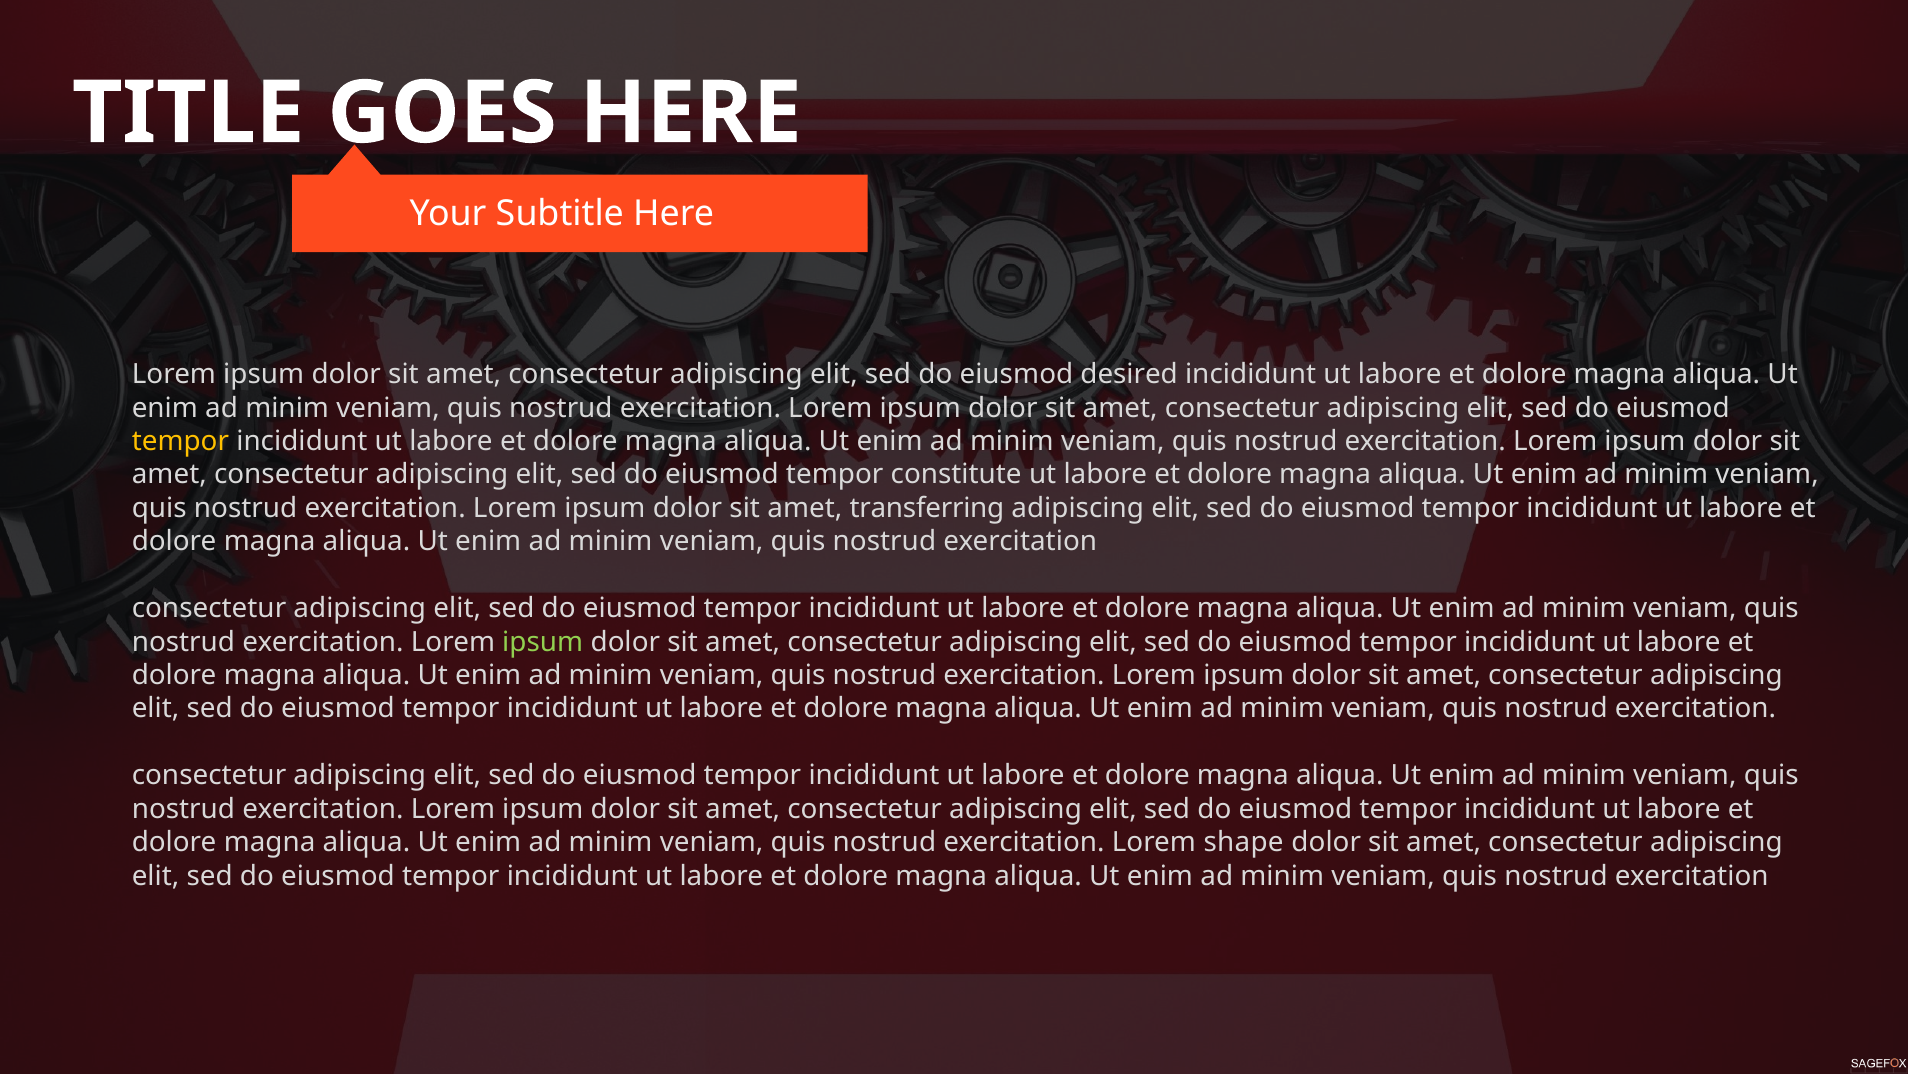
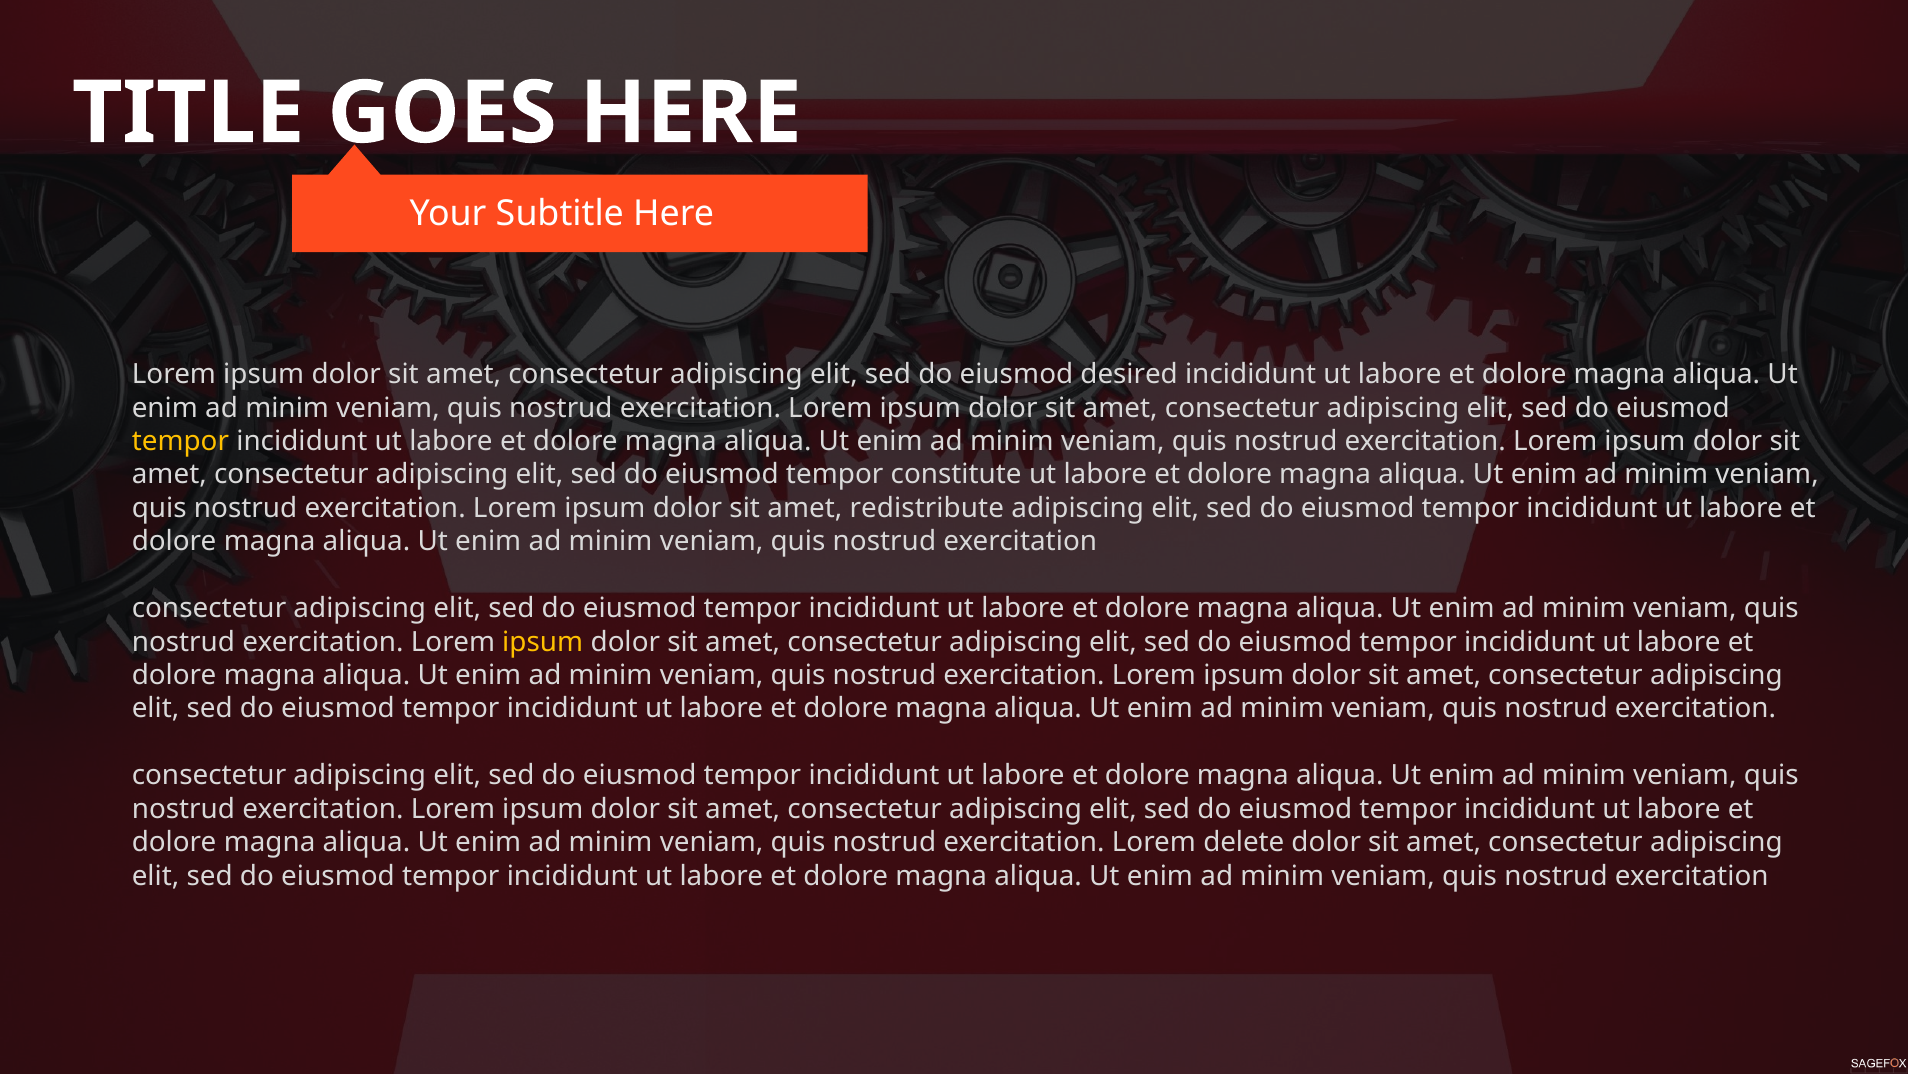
transferring: transferring -> redistribute (927, 508)
ipsum colour: light green -> yellow (543, 641)
shape: shape -> delete (1244, 842)
